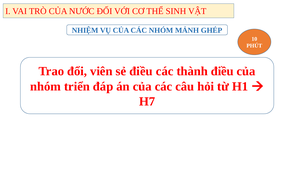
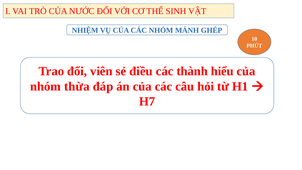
thành điều: điều -> hiểu (222, 71)
triển: triển -> thừa (77, 86)
